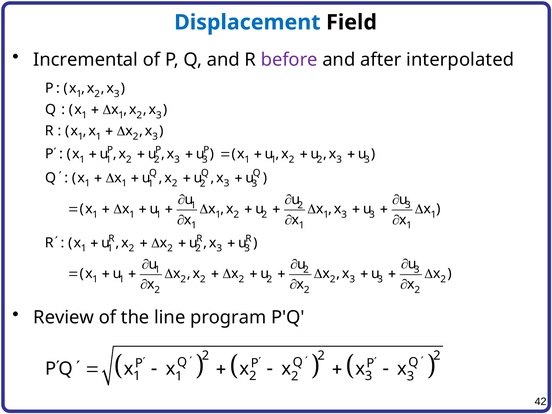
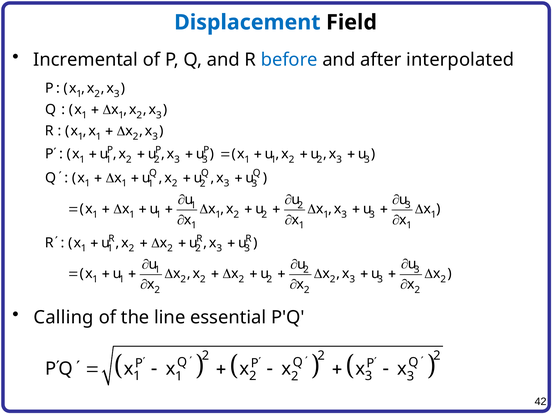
before colour: purple -> blue (289, 60)
Review: Review -> Calling (64, 317)
program: program -> essential (228, 317)
